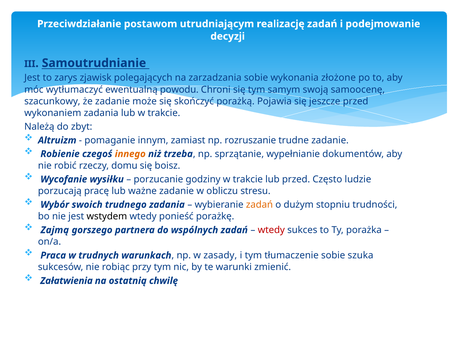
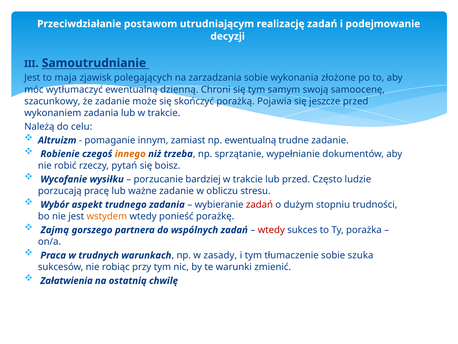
zarys: zarys -> maja (66, 78)
powodu: powodu -> dzienną (179, 89)
zbyt: zbyt -> celu (82, 127)
np rozruszanie: rozruszanie -> ewentualną (250, 140)
domu: domu -> pytań (124, 165)
godziny: godziny -> bardziej (203, 179)
swoich: swoich -> aspekt (87, 204)
zadań colour: orange -> red (259, 204)
wstydem colour: black -> orange (107, 216)
